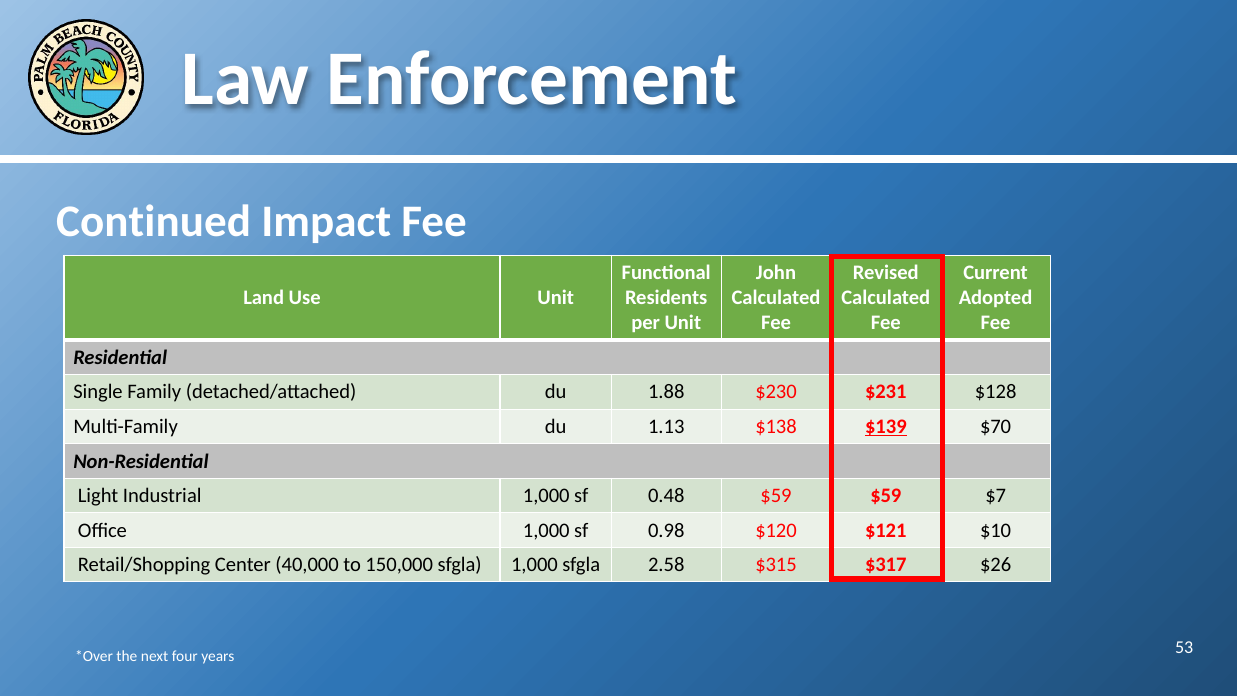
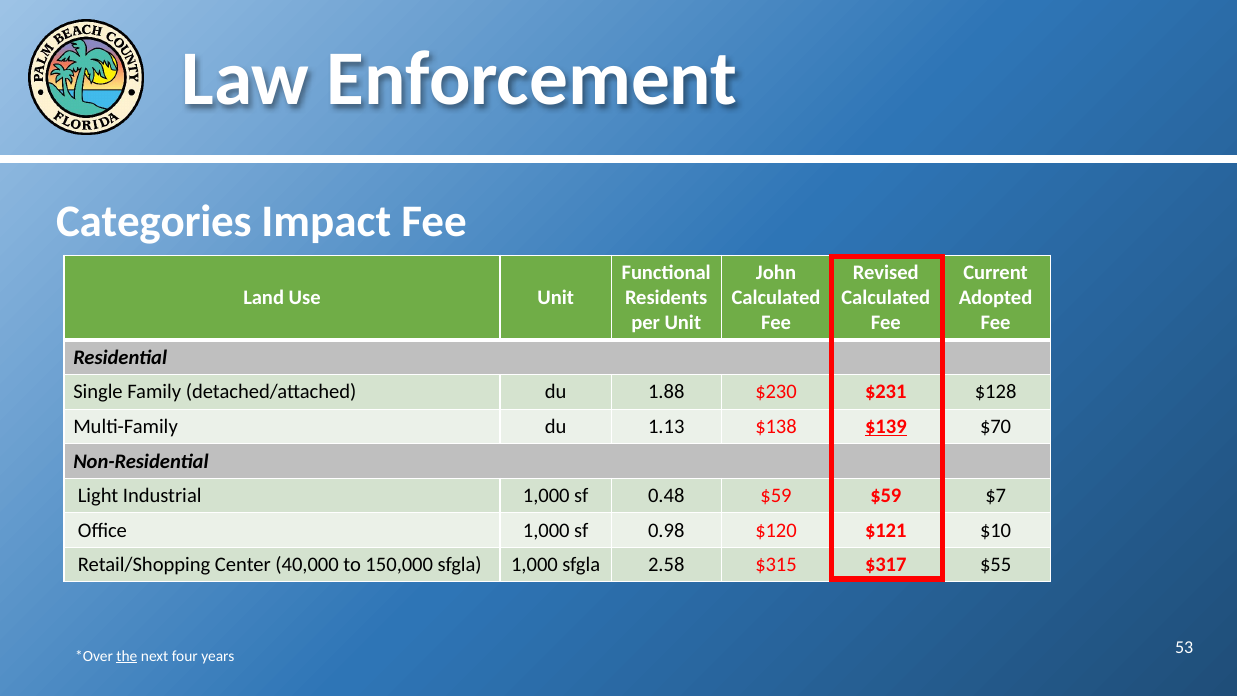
Continued: Continued -> Categories (154, 222)
$26: $26 -> $55 (996, 565)
the underline: none -> present (127, 656)
